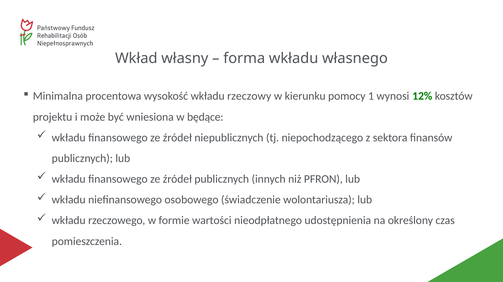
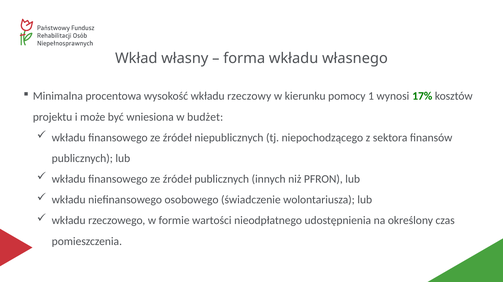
12%: 12% -> 17% (422, 96)
będące: będące -> budżet (205, 117)
